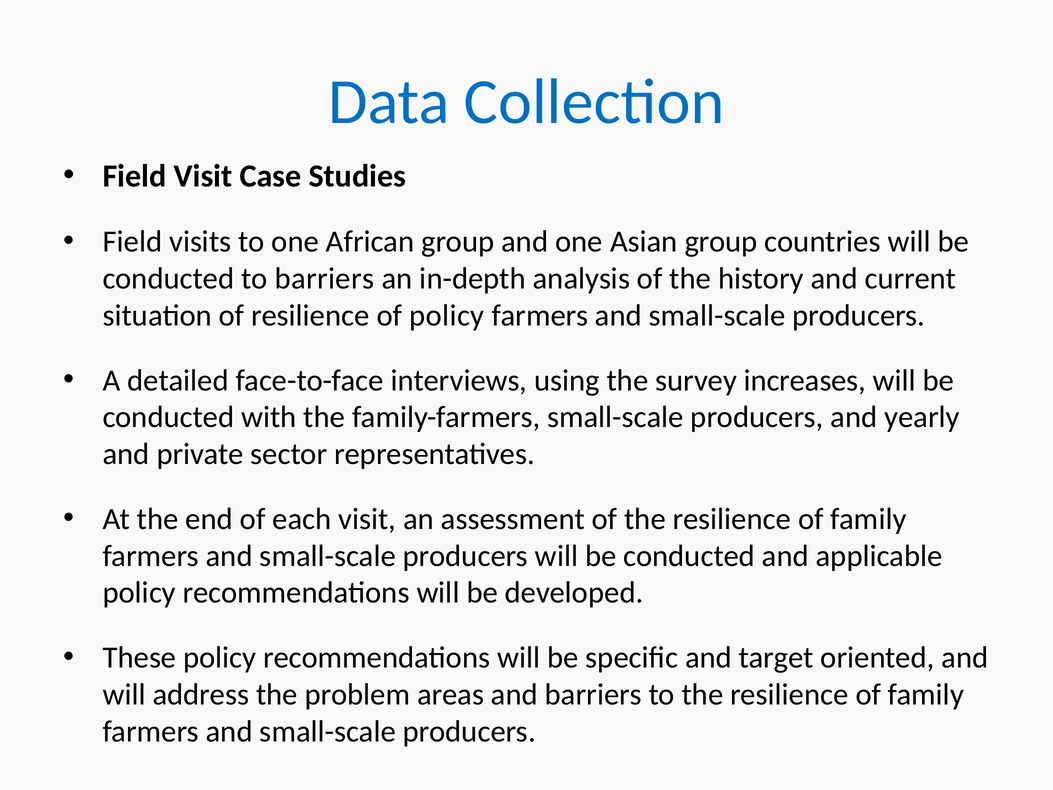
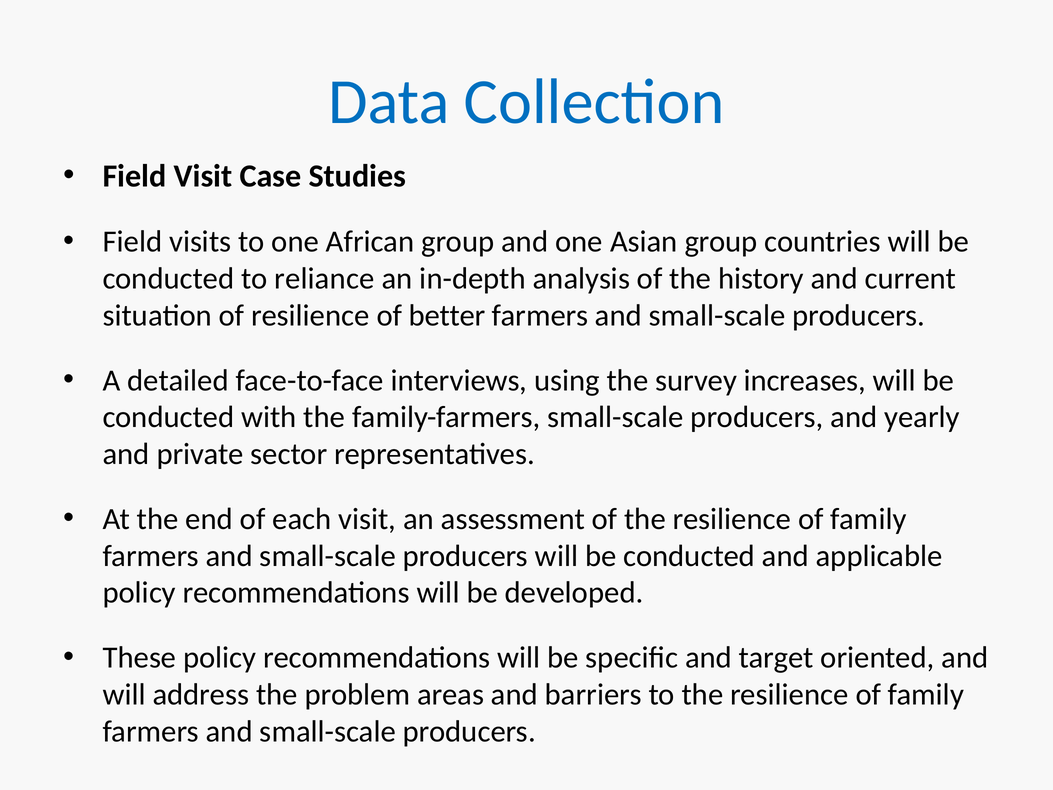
to barriers: barriers -> reliance (324, 279)
of policy: policy -> better (447, 315)
